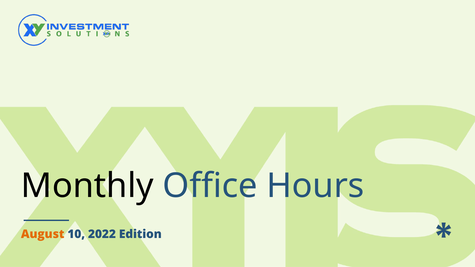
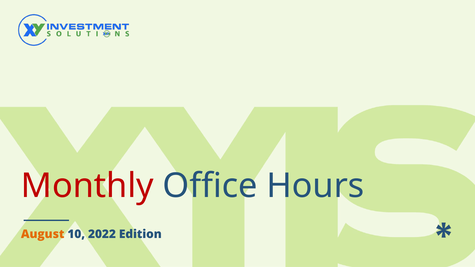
Monthly colour: black -> red (87, 186)
